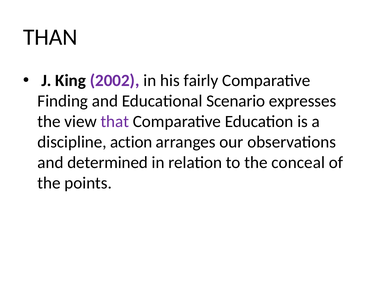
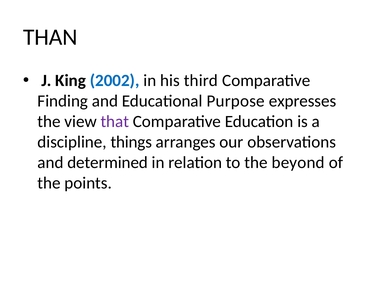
2002 colour: purple -> blue (115, 81)
fairly: fairly -> third (201, 81)
Scenario: Scenario -> Purpose (236, 101)
action: action -> things (131, 142)
conceal: conceal -> beyond (298, 162)
